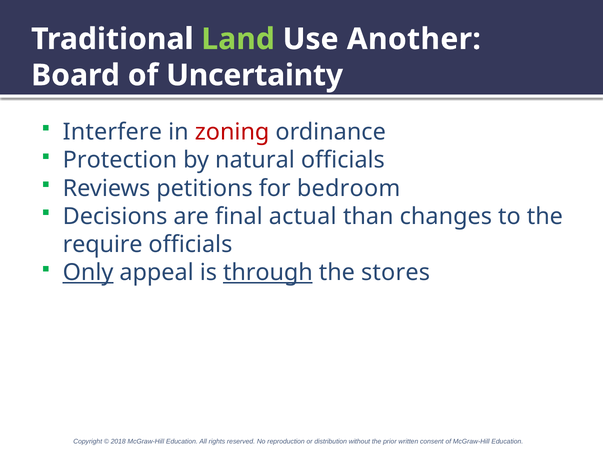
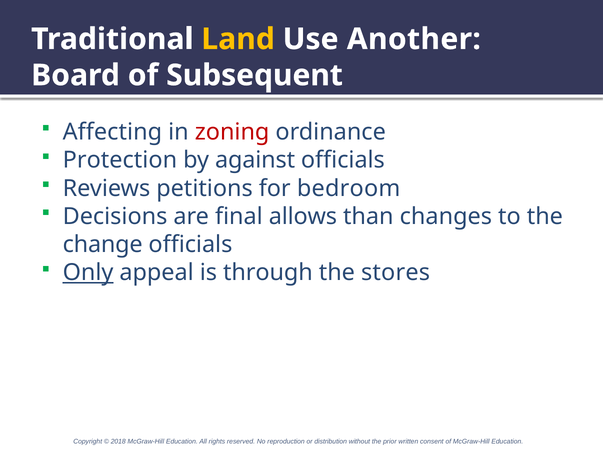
Land colour: light green -> yellow (238, 39)
Uncertainty: Uncertainty -> Subsequent (255, 75)
Interfere: Interfere -> Affecting (112, 132)
natural: natural -> against (255, 160)
actual: actual -> allows (303, 217)
require: require -> change (103, 245)
through underline: present -> none (268, 273)
